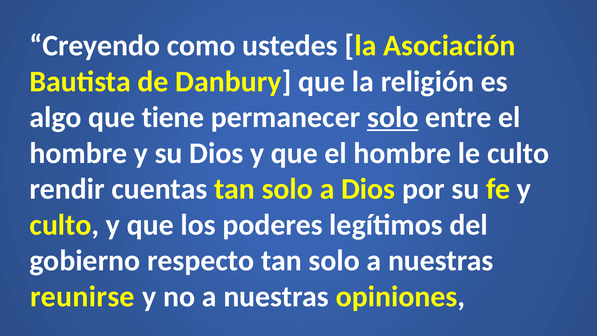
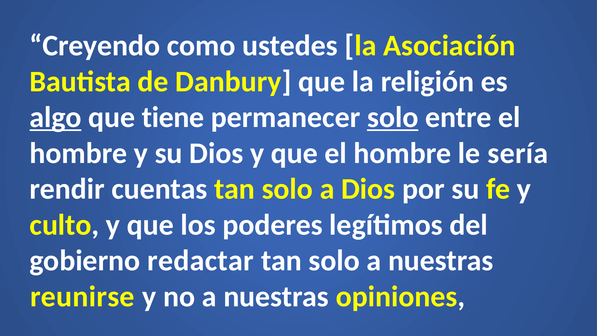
algo underline: none -> present (56, 117)
le culto: culto -> sería (518, 153)
respecto: respecto -> redactar (201, 261)
